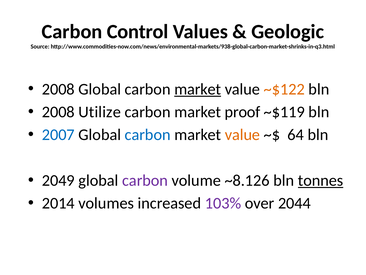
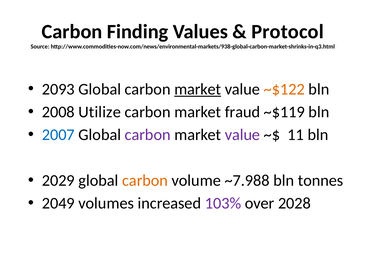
Control: Control -> Finding (138, 32)
Geologic: Geologic -> Protocol (288, 32)
2008: 2008 -> 2093 (58, 89)
proof: proof -> fraud (242, 112)
carbon colour: blue -> purple (148, 135)
value colour: orange -> purple (242, 135)
64: 64 -> 11 (296, 135)
2049: 2049 -> 2029 (58, 180)
carbon colour: purple -> orange (145, 180)
~8.126: ~8.126 -> ~7.988 (247, 180)
tonnes underline: present -> none (321, 180)
2014: 2014 -> 2049 (58, 203)
2044: 2044 -> 2028 (294, 203)
